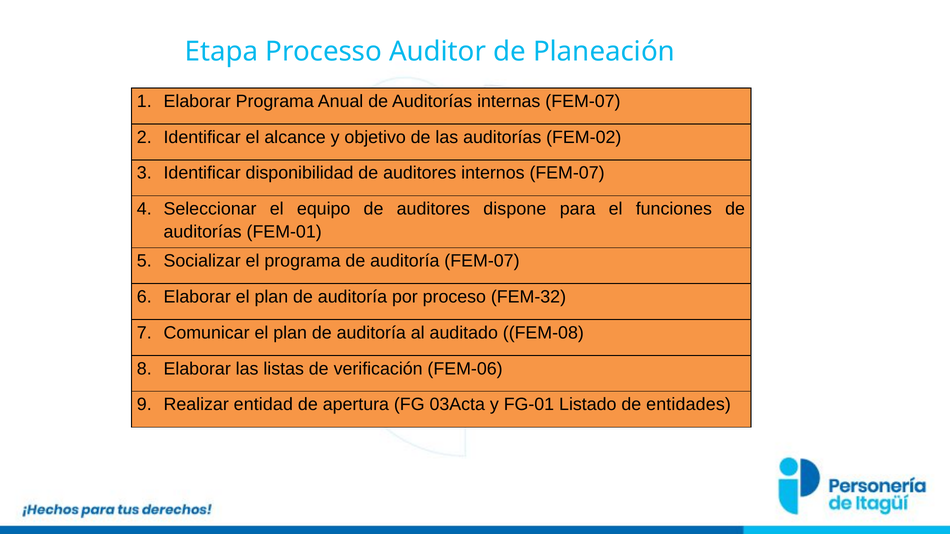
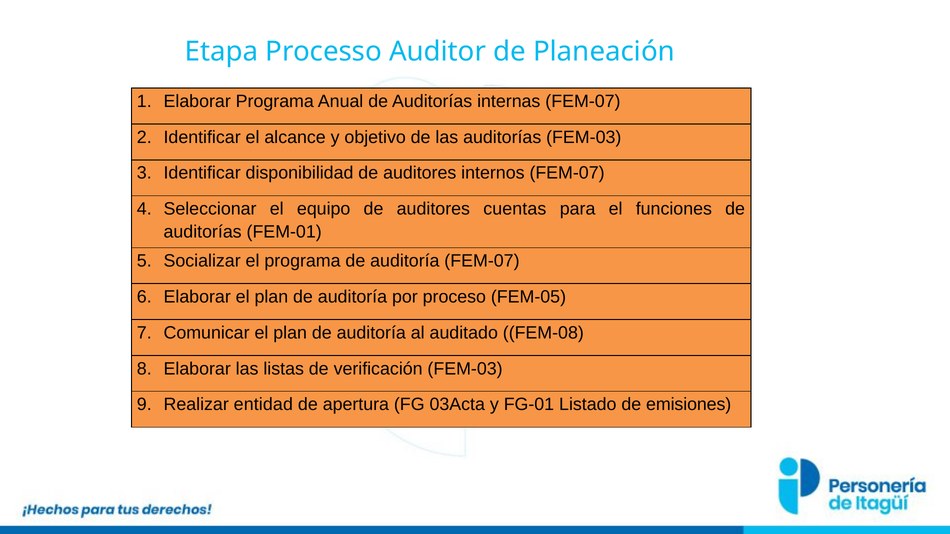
auditorías FEM-02: FEM-02 -> FEM-03 (584, 137)
dispone: dispone -> cuentas (515, 209)
FEM-32: FEM-32 -> FEM-05 (529, 297)
verificación FEM-06: FEM-06 -> FEM-03 (465, 369)
entidades: entidades -> emisiones (689, 405)
